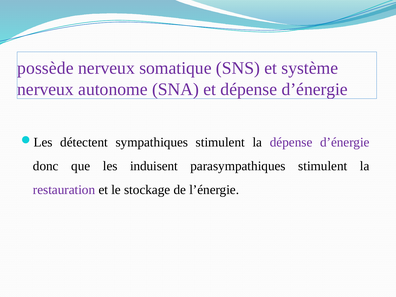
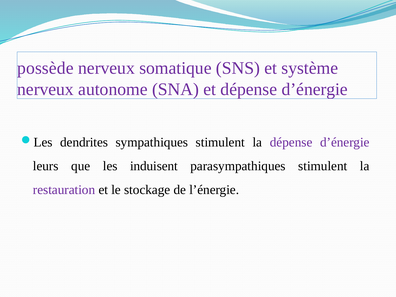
détectent: détectent -> dendrites (84, 142)
donc: donc -> leurs (46, 166)
